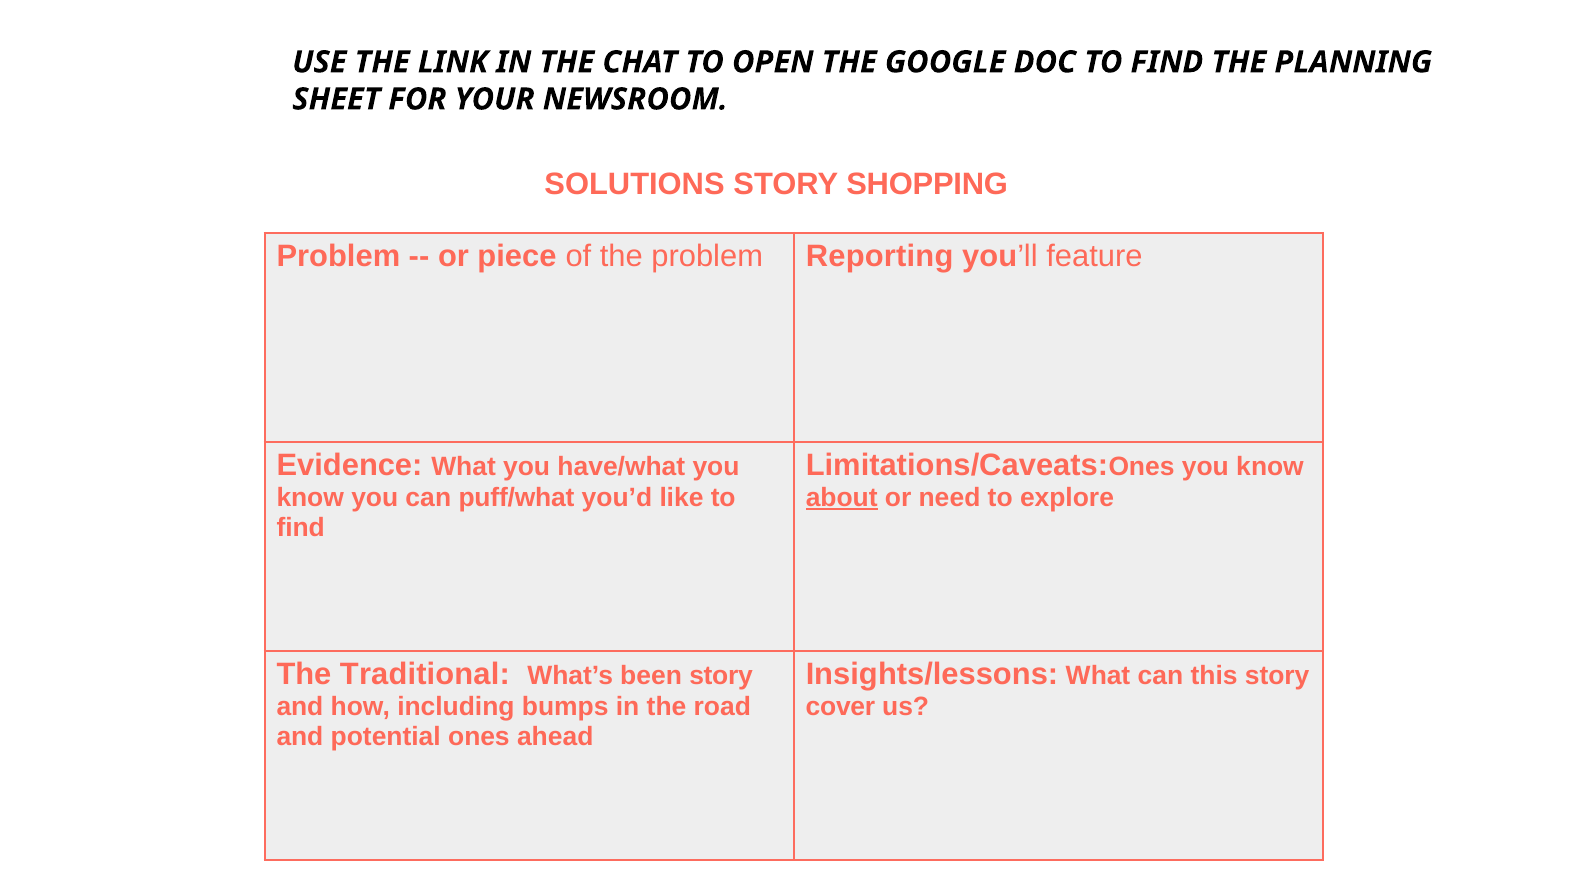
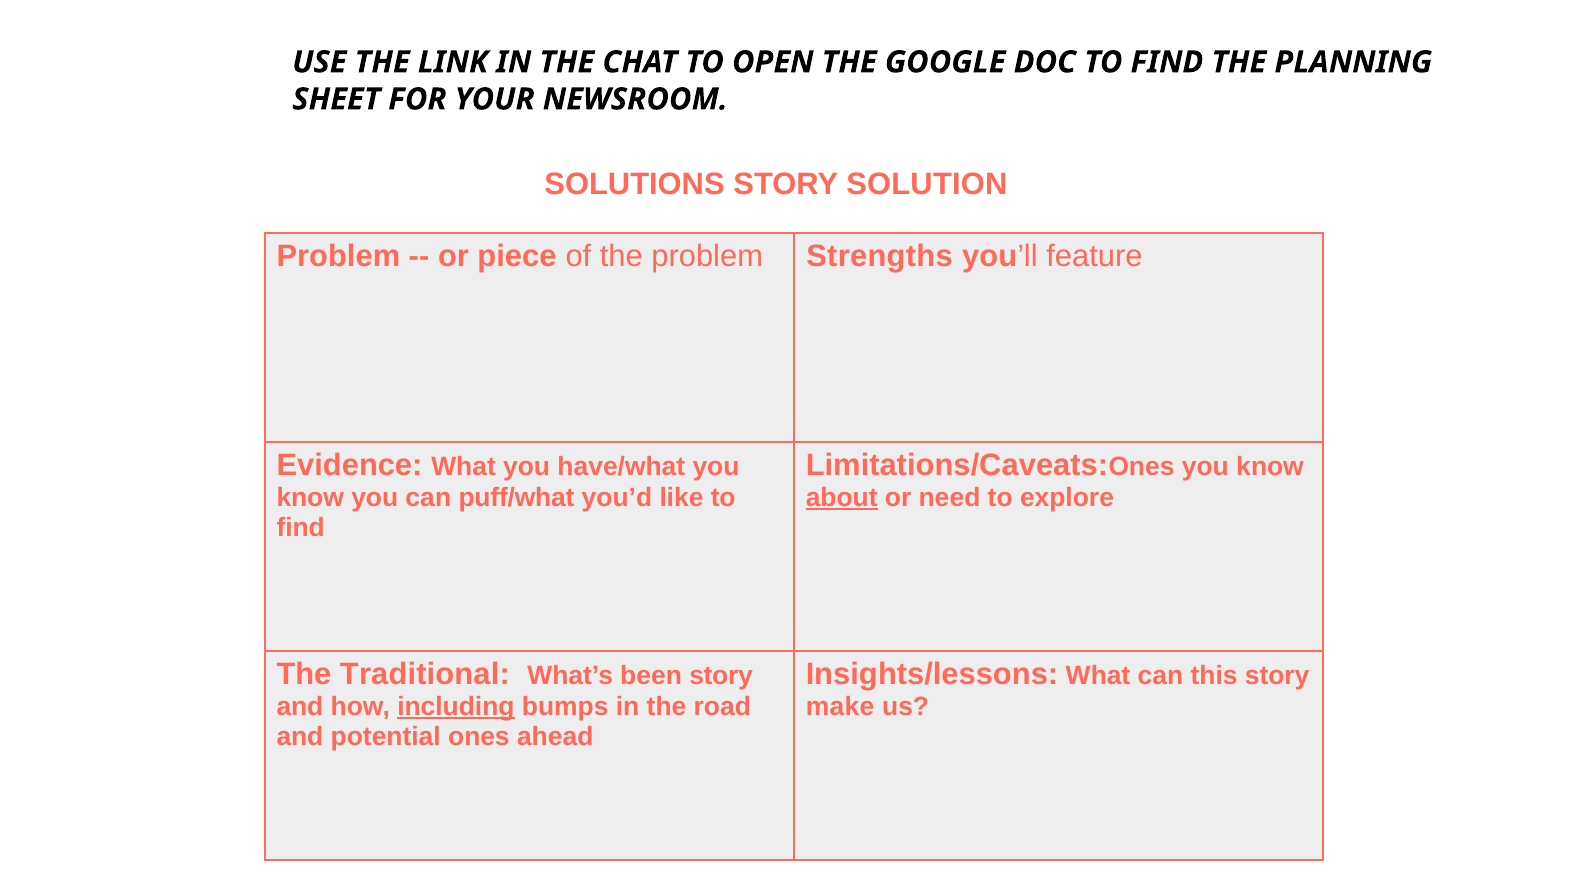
SHOPPING: SHOPPING -> SOLUTION (927, 184)
Reporting: Reporting -> Strengths (880, 257)
including underline: none -> present (456, 706)
cover: cover -> make (840, 706)
